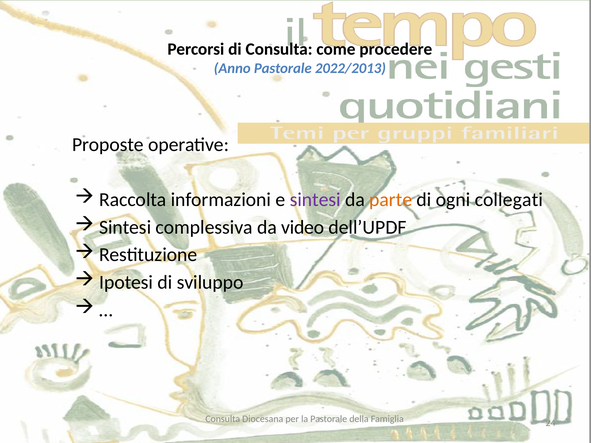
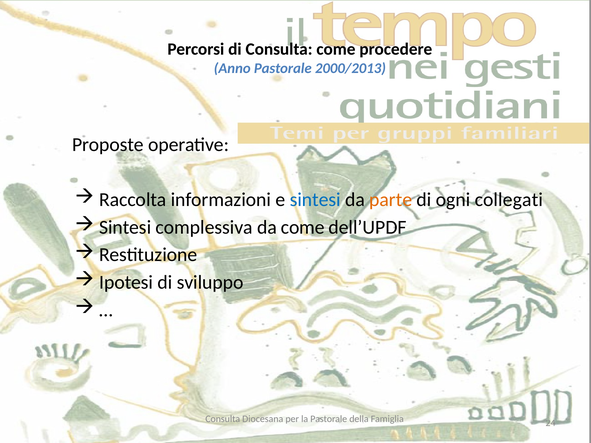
2022/2013: 2022/2013 -> 2000/2013 (350, 68)
sintesi colour: purple -> blue (315, 200)
da video: video -> come (303, 227)
